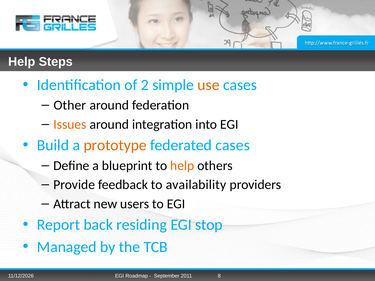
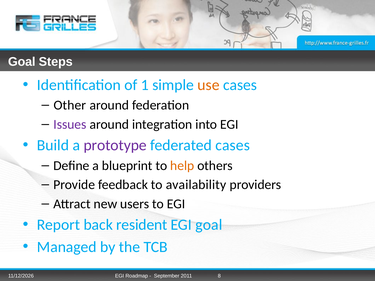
Help: Help -> Goal (22, 62)
2: 2 -> 1 (145, 85)
Issues colour: orange -> purple (70, 124)
prototype colour: orange -> purple (115, 145)
residing: residing -> resident (142, 225)
EGI stop: stop -> goal (209, 225)
